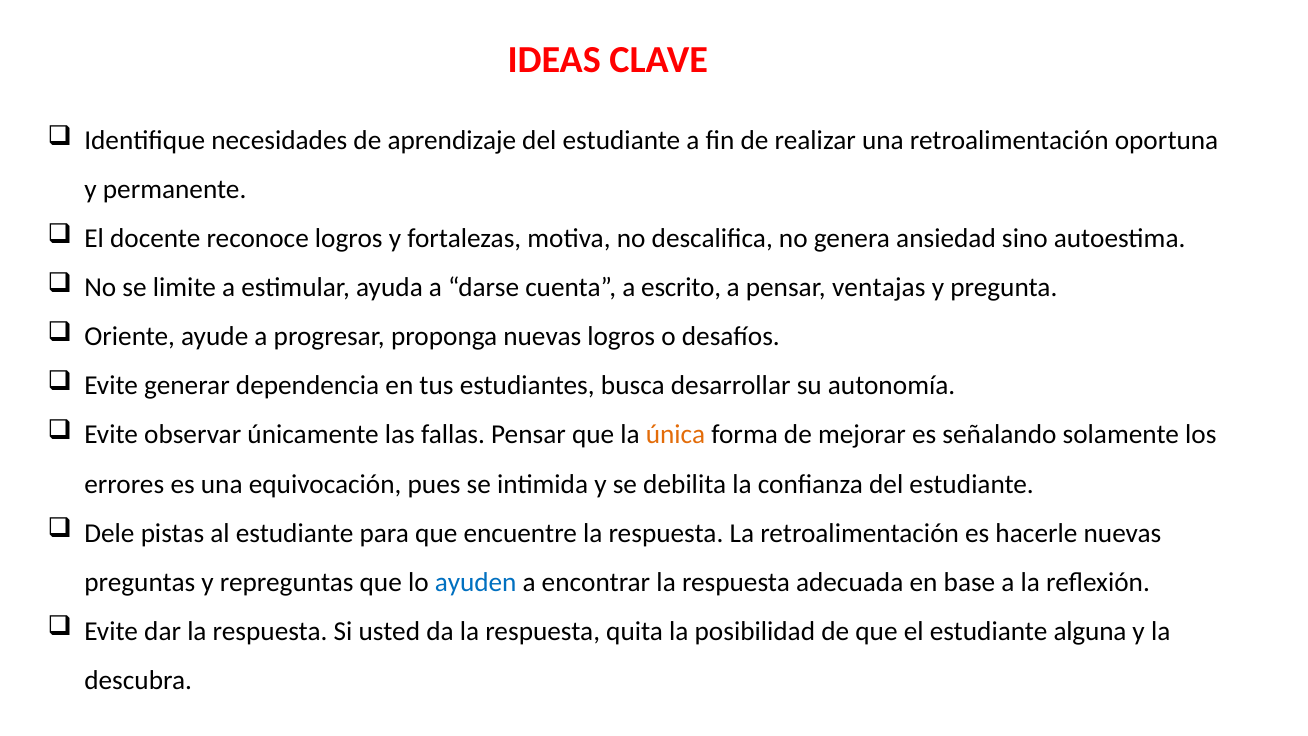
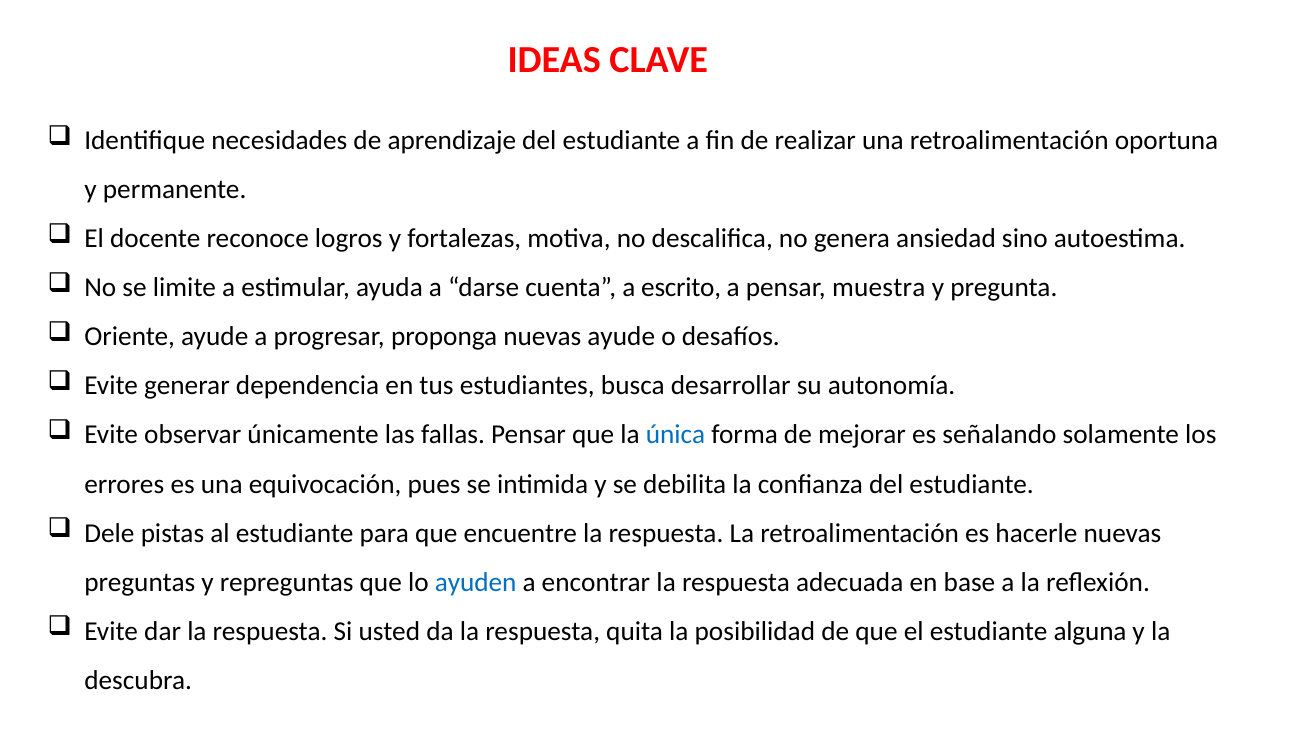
ventajas: ventajas -> muestra (879, 288)
nuevas logros: logros -> ayude (621, 337)
única colour: orange -> blue (675, 435)
